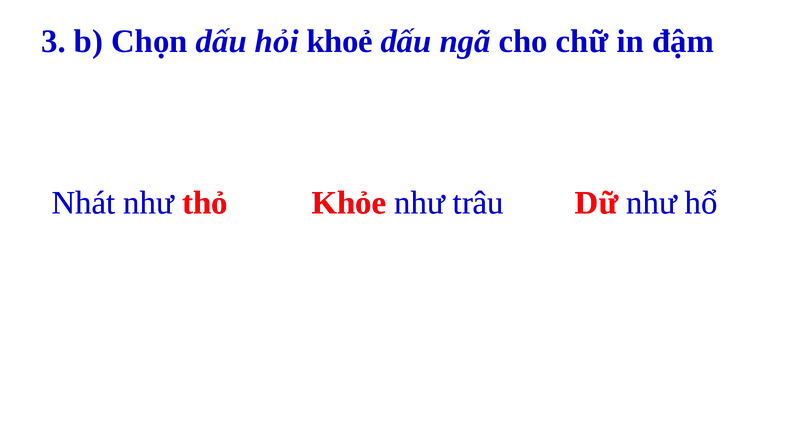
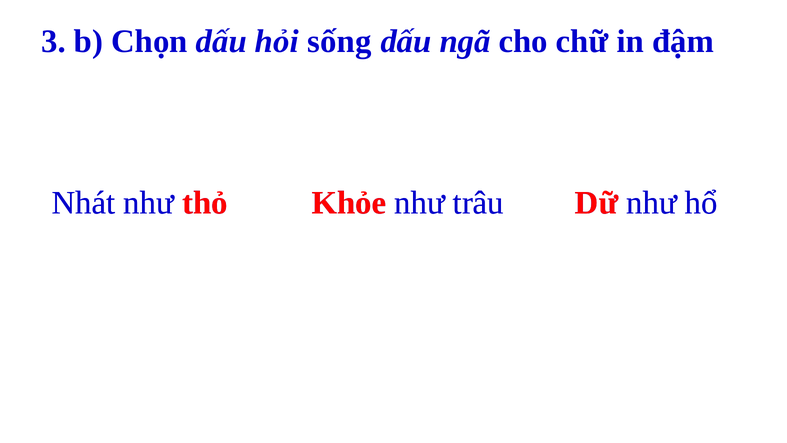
khoẻ: khoẻ -> sống (339, 42)
